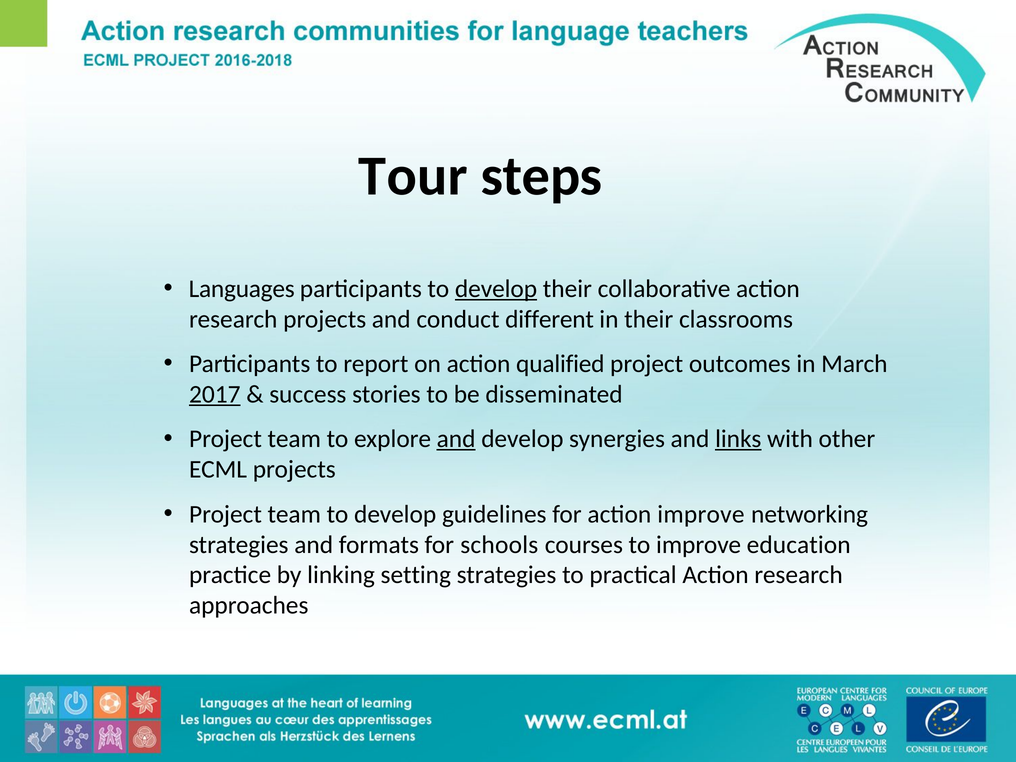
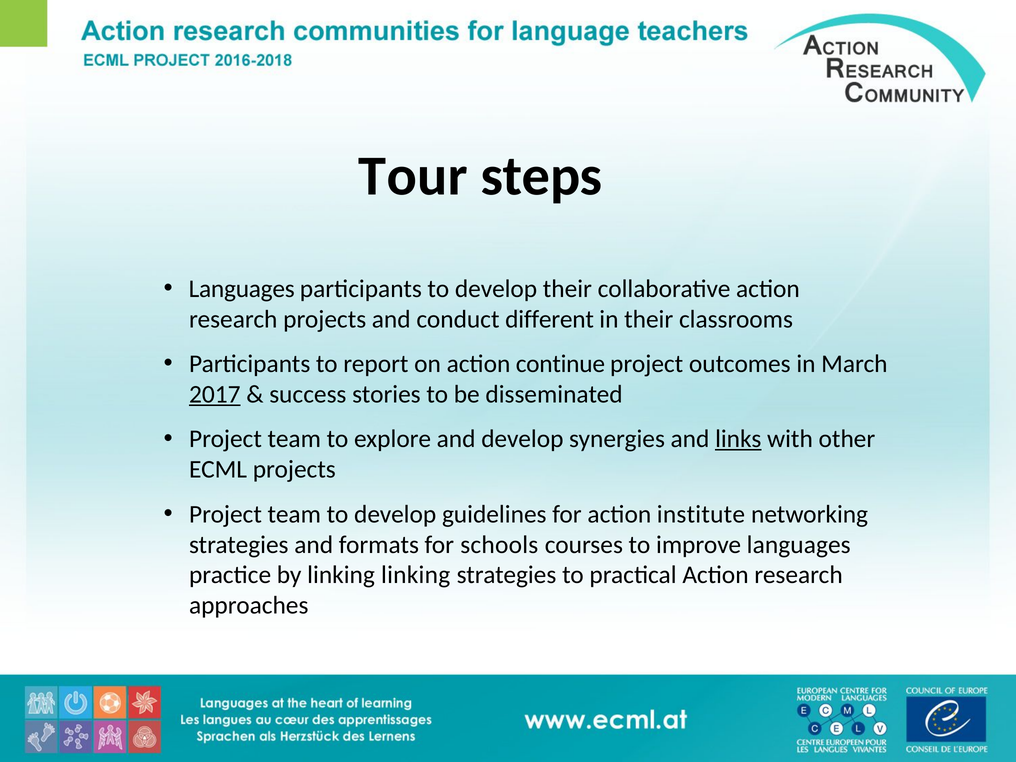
develop underline: present -> none (496, 289)
qualified: qualified -> continue (560, 364)
and underline: present -> none (456, 439)
action improve: improve -> institute (701, 514)
improve education: education -> languages (799, 545)
linking setting: setting -> linking (416, 575)
